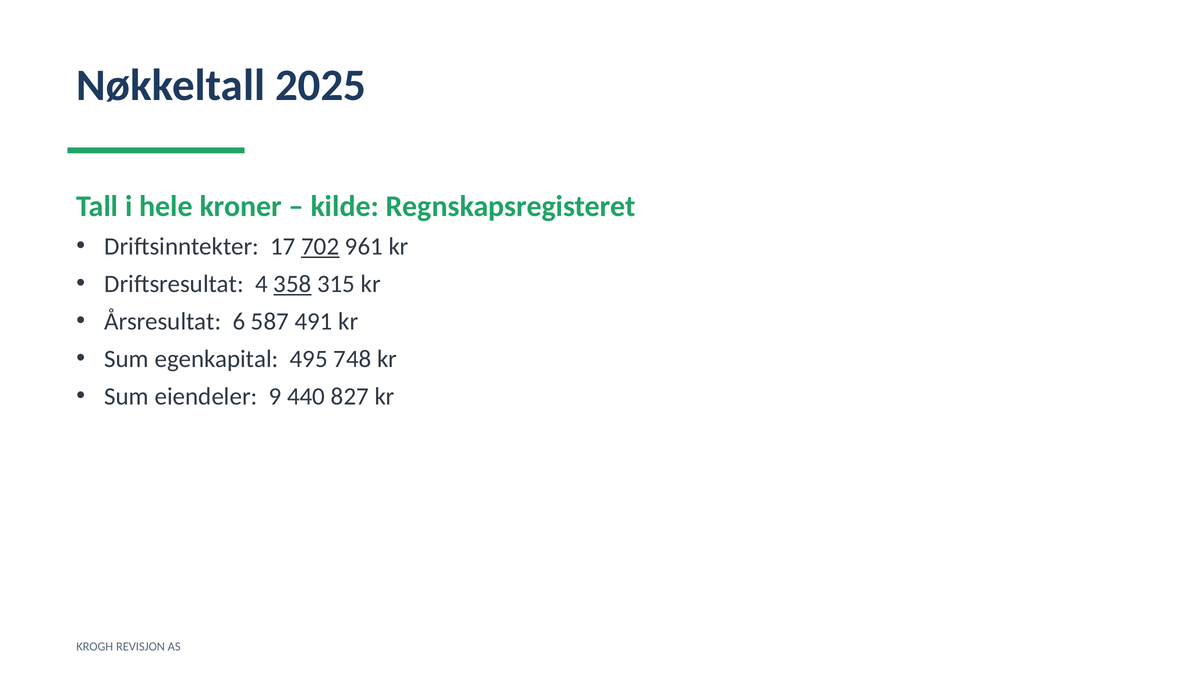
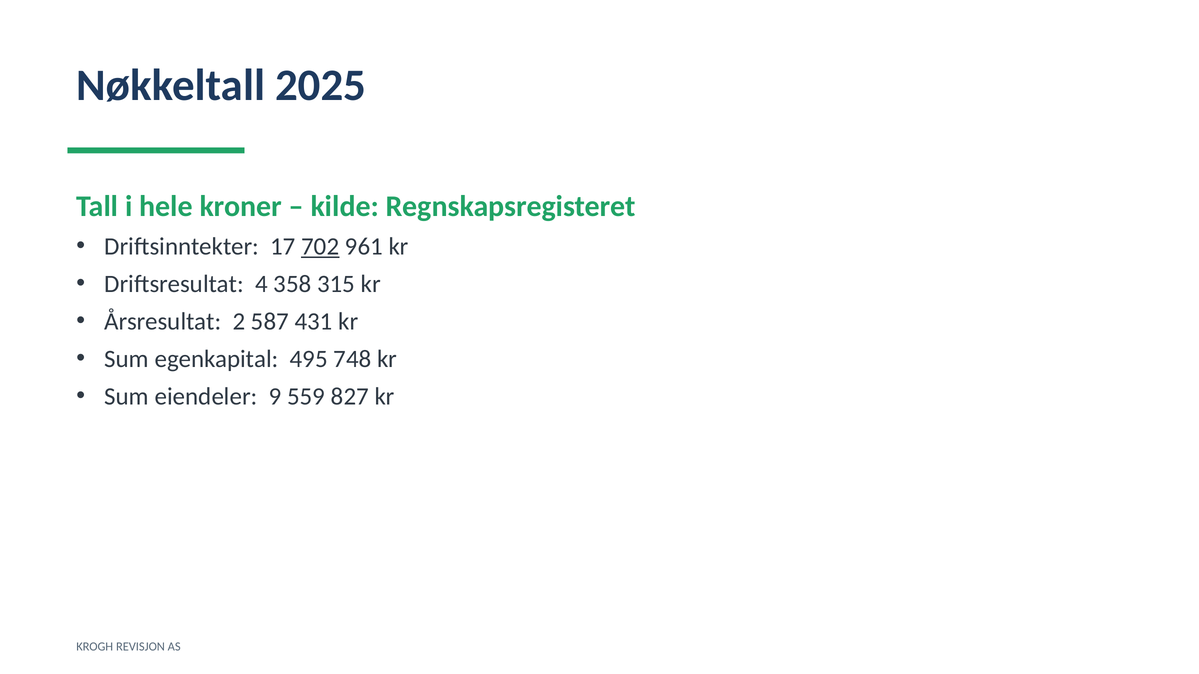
358 underline: present -> none (292, 284)
6: 6 -> 2 (239, 322)
491: 491 -> 431 (314, 322)
440: 440 -> 559 (306, 397)
